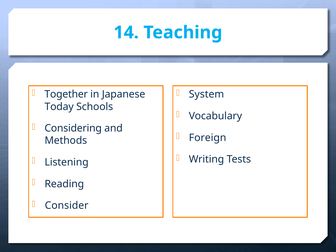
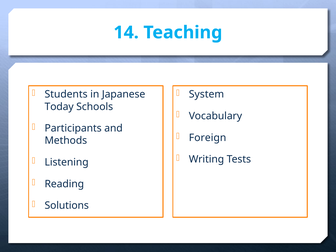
Together: Together -> Students (66, 94)
Considering: Considering -> Participants (73, 128)
Consider: Consider -> Solutions (67, 206)
